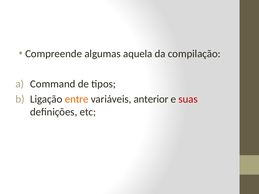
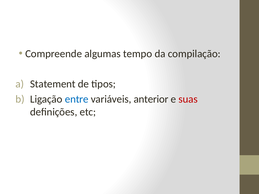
aquela: aquela -> tempo (138, 54)
Command: Command -> Statement (53, 84)
entre colour: orange -> blue (77, 99)
